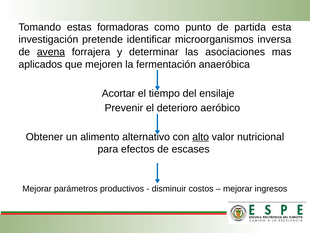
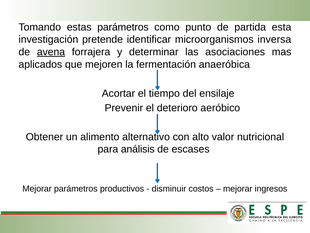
estas formadoras: formadoras -> parámetros (123, 27)
alto underline: present -> none (201, 137)
efectos: efectos -> análisis (138, 149)
